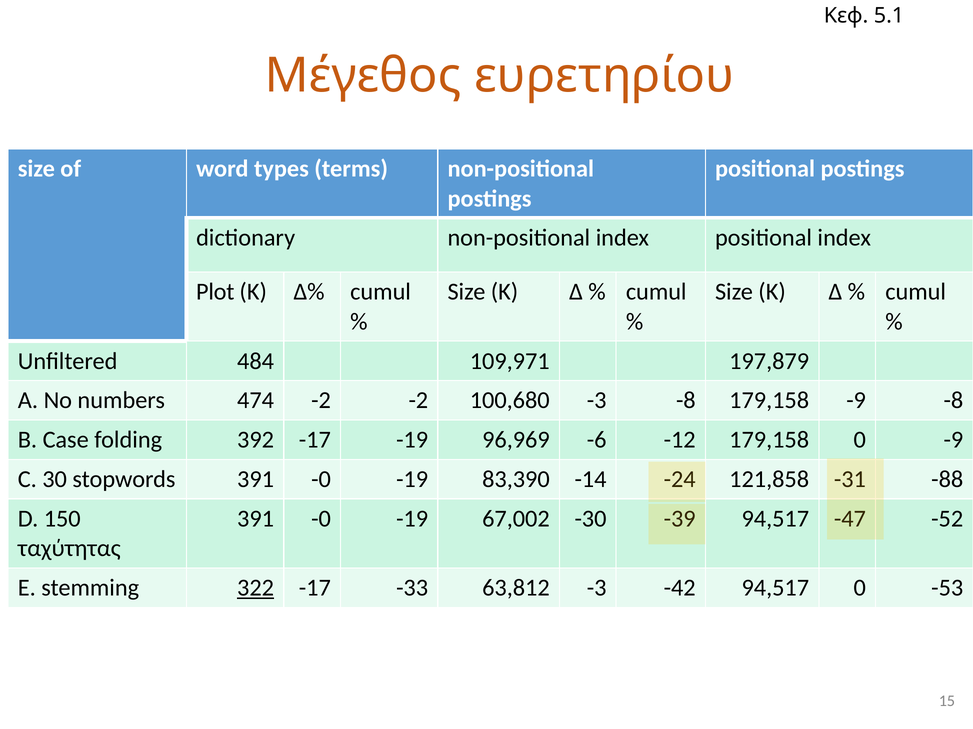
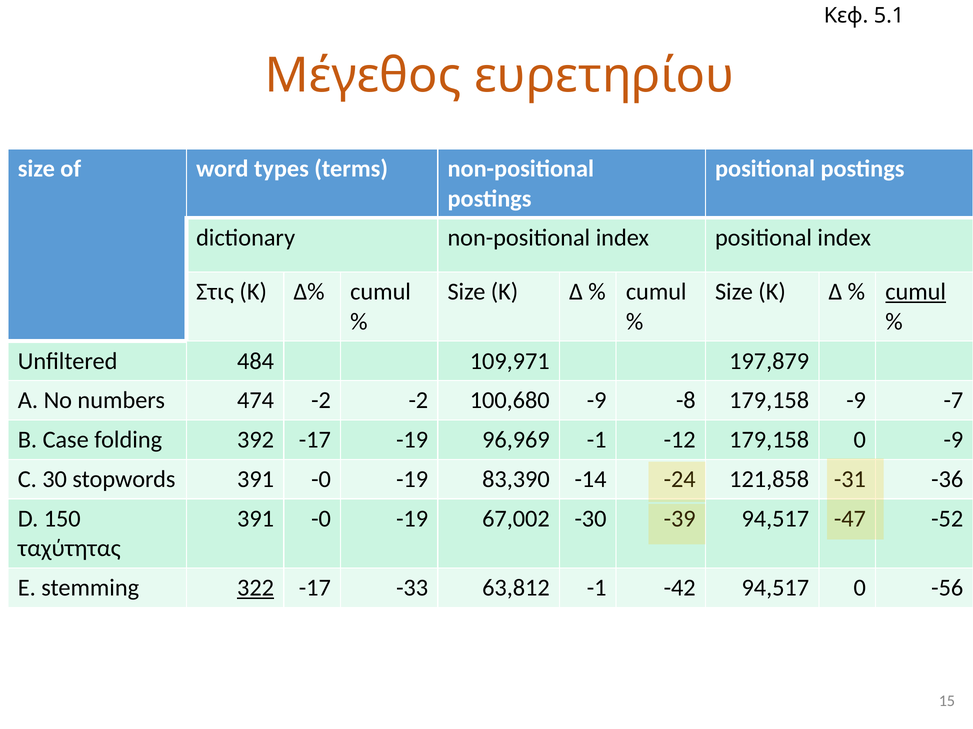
Plot: Plot -> Στις (215, 292)
cumul underline: none -> present (916, 292)
100,680 -3: -3 -> -9 (597, 401)
-9 -8: -8 -> -7 (953, 401)
96,969 -6: -6 -> -1 (597, 440)
-88: -88 -> -36 (947, 480)
63,812 -3: -3 -> -1 (597, 588)
-53: -53 -> -56 (947, 588)
